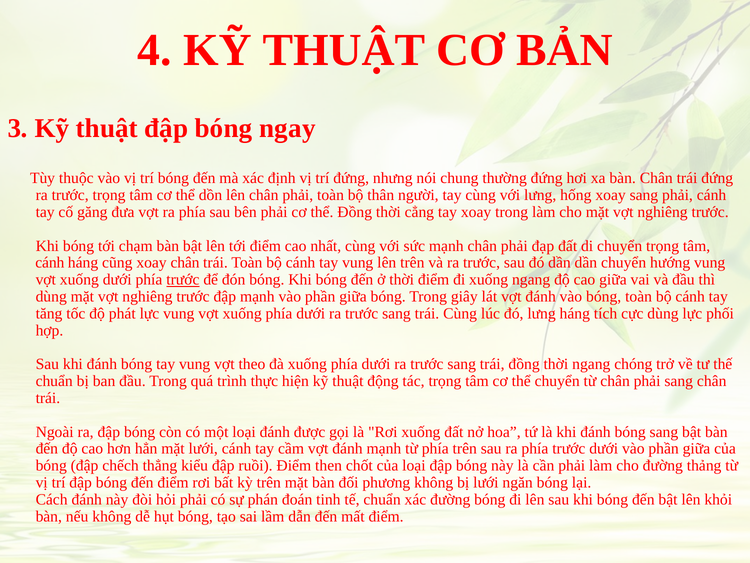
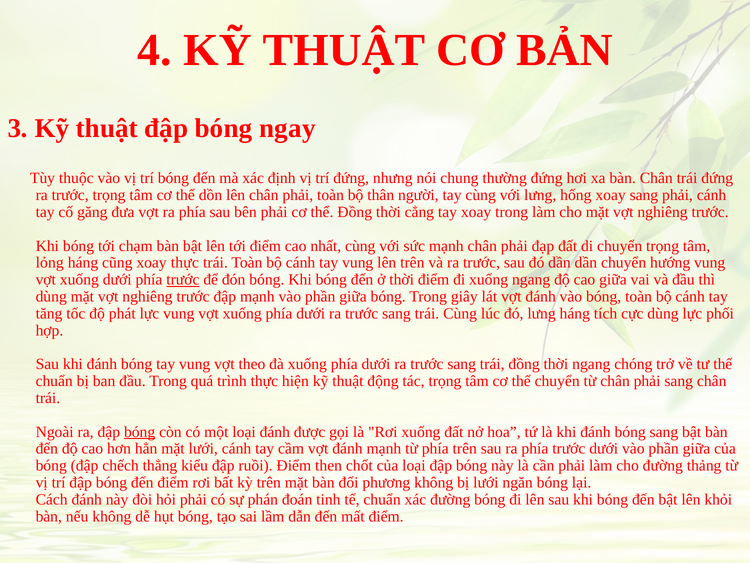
cánh: cánh -> lỏng (50, 263)
xoay chân: chân -> thực (185, 263)
bóng underline: none -> present (140, 431)
